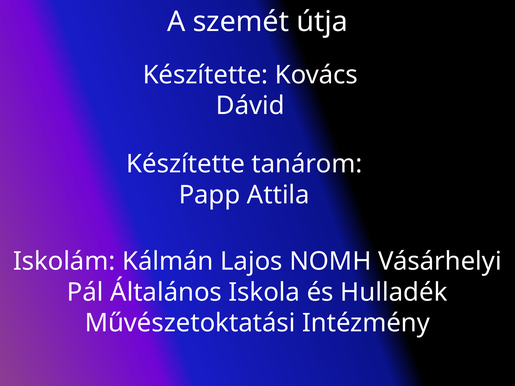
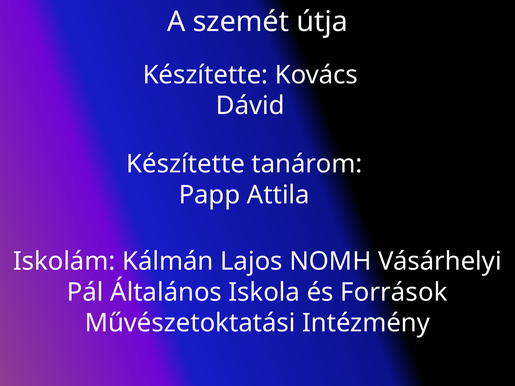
Hulladék: Hulladék -> Források (394, 292)
